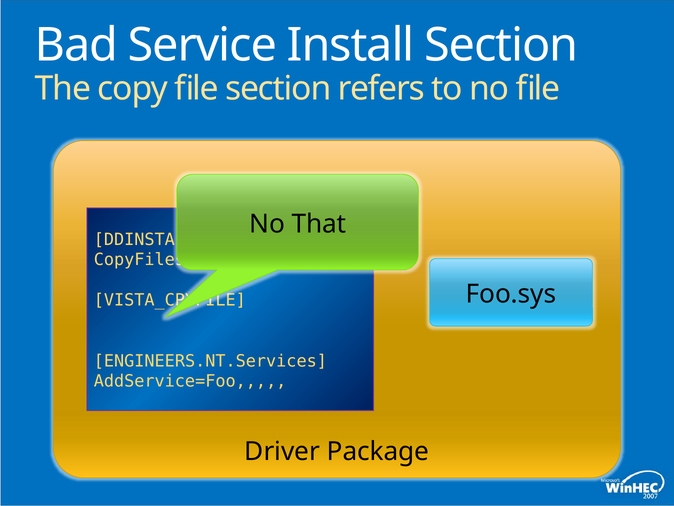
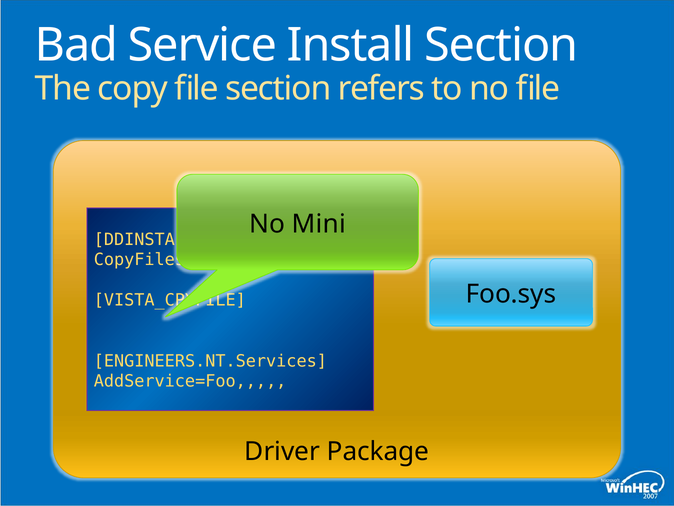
That: That -> Mini (319, 224)
